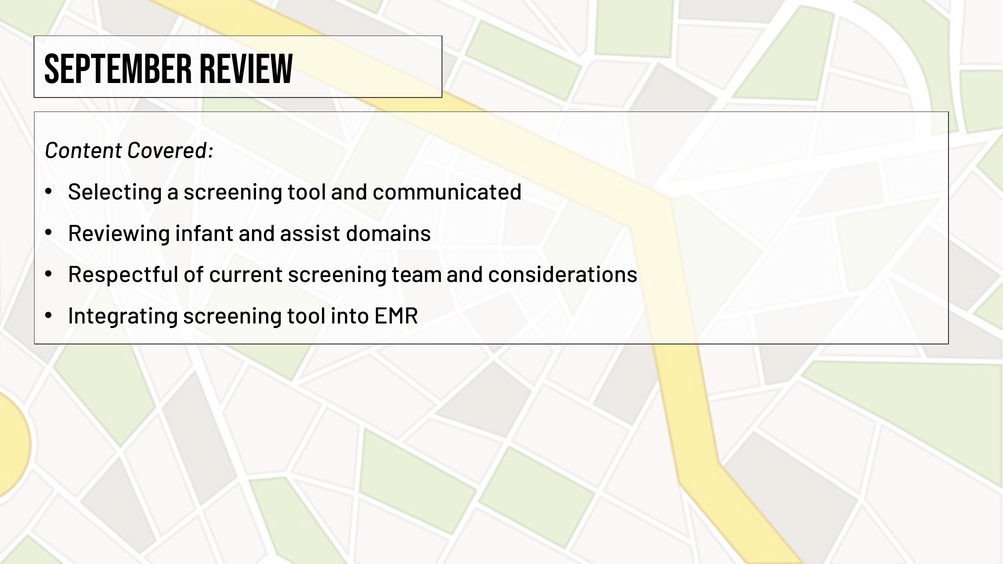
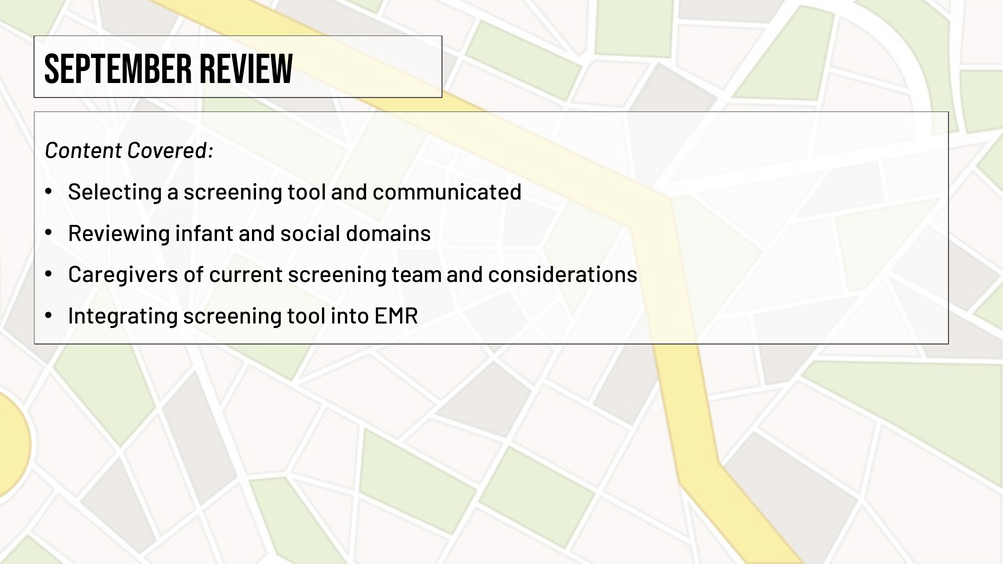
assist: assist -> social (310, 234)
Respectful: Respectful -> Caregivers (123, 275)
